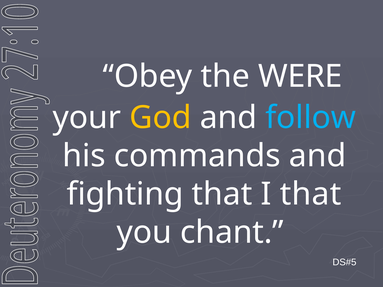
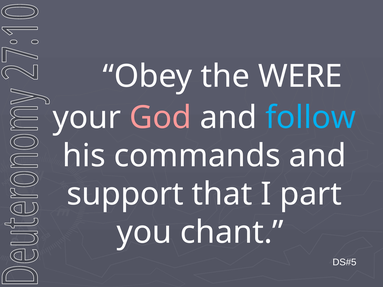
God colour: yellow -> pink (160, 118)
fighting: fighting -> support (125, 194)
I that: that -> part (311, 194)
